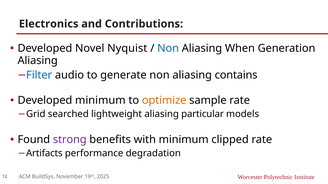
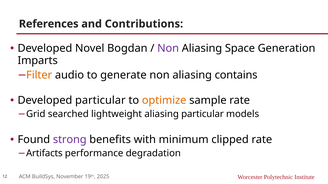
Electronics: Electronics -> References (49, 24)
Nyquist: Nyquist -> Bogdan (127, 48)
Non colour: blue -> purple (168, 48)
When: When -> Space (240, 48)
Aliasing: Aliasing -> Imparts (38, 61)
Filter colour: blue -> orange (39, 75)
Developed minimum: minimum -> particular (100, 101)
